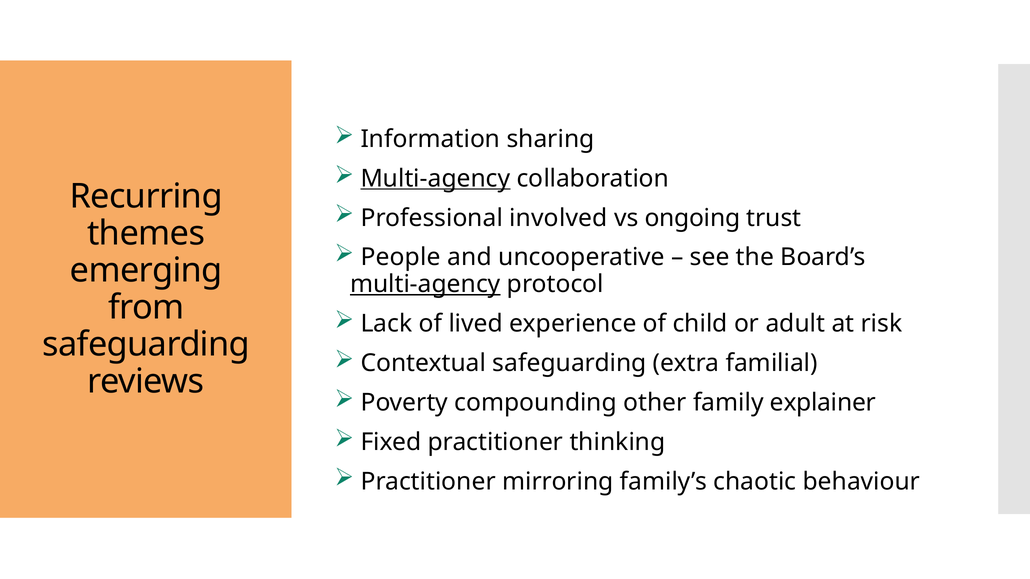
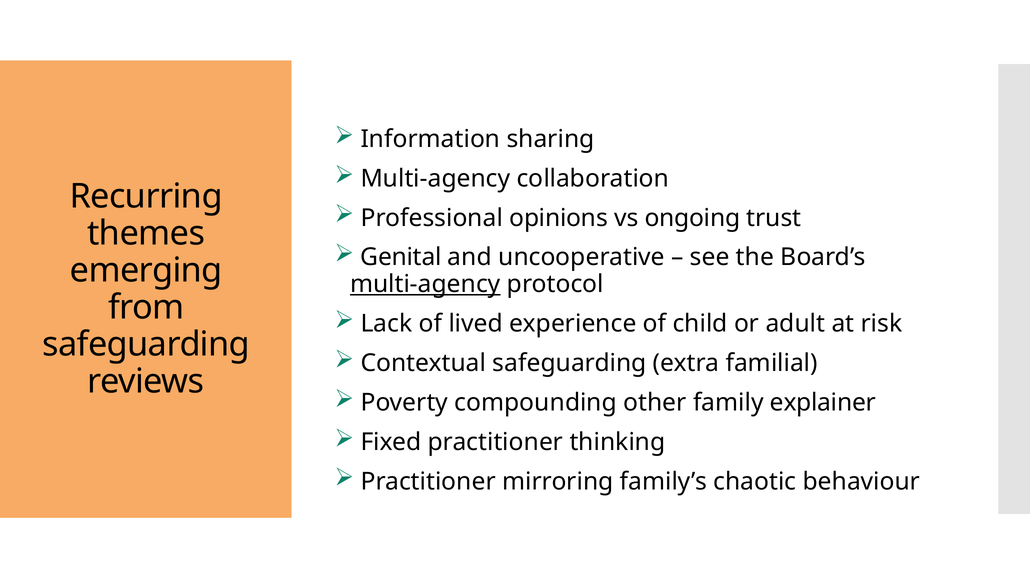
Multi-agency underline: present -> none (435, 179)
involved: involved -> opinions (559, 218)
People: People -> Genital (401, 258)
